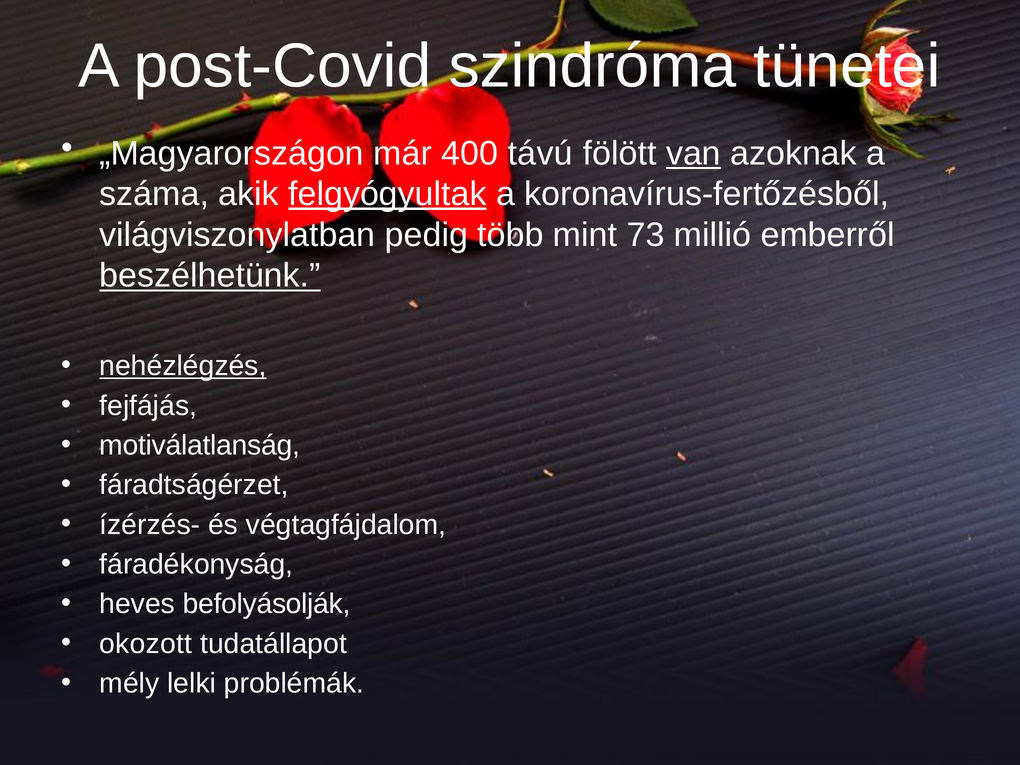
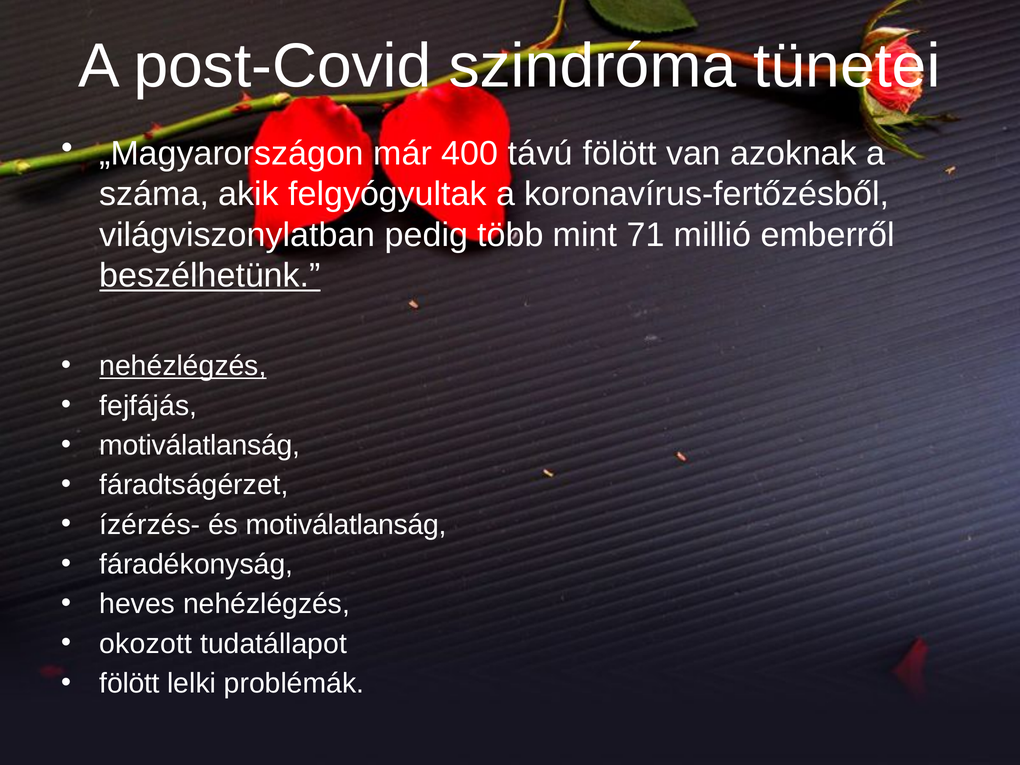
van underline: present -> none (693, 153)
felgyógyultak underline: present -> none (387, 194)
73: 73 -> 71 (646, 235)
és végtagfájdalom: végtagfájdalom -> motiválatlanság (346, 525)
heves befolyásolják: befolyásolják -> nehézlégzés (267, 604)
mély: mély -> fölött (130, 683)
